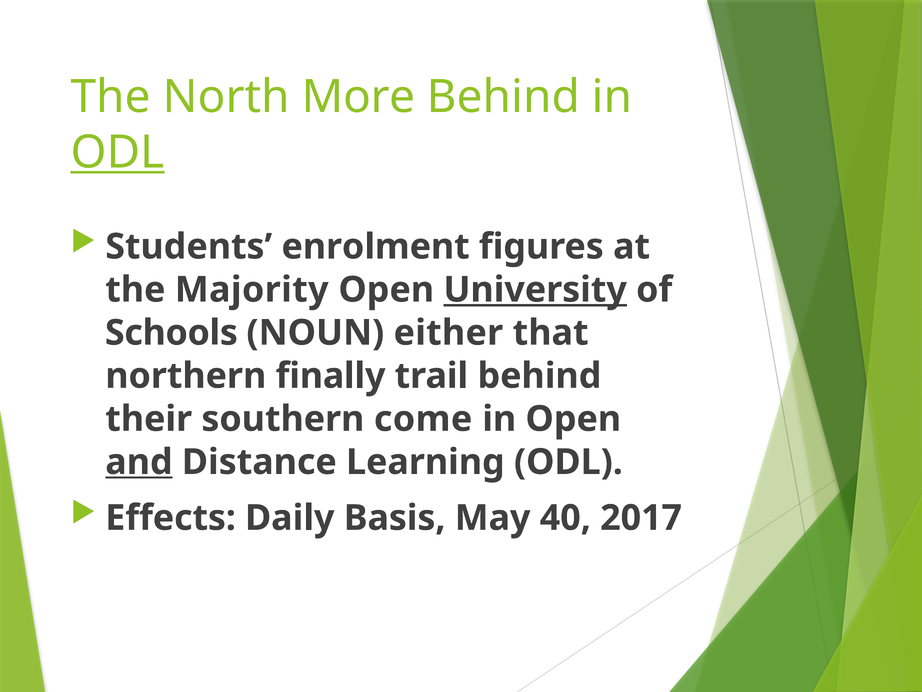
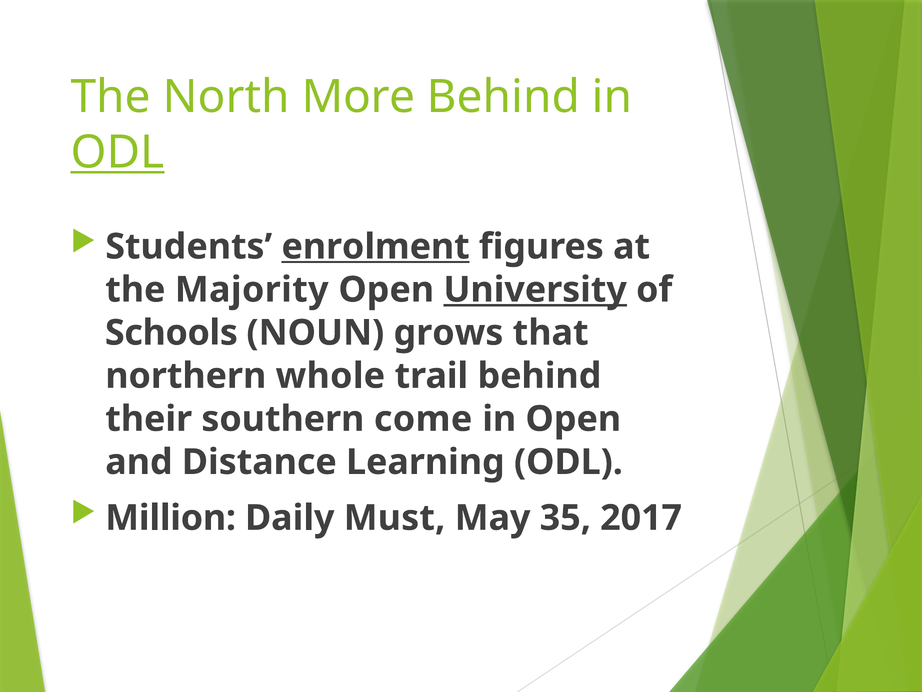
enrolment underline: none -> present (376, 247)
either: either -> grows (448, 333)
finally: finally -> whole (330, 376)
and underline: present -> none (139, 462)
Effects: Effects -> Million (171, 518)
Basis: Basis -> Must (395, 518)
40: 40 -> 35 (565, 518)
